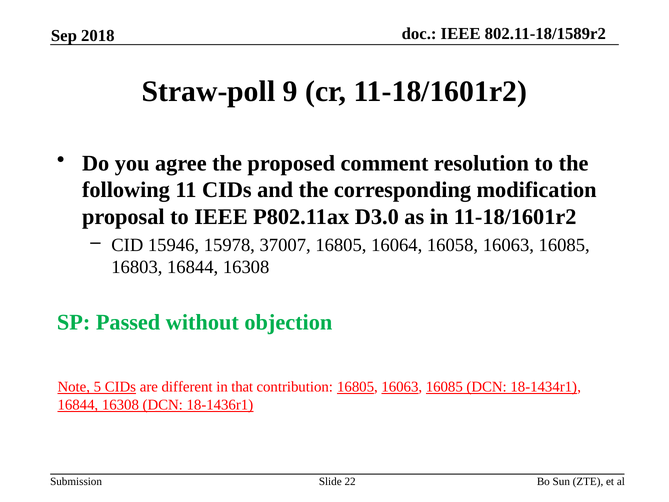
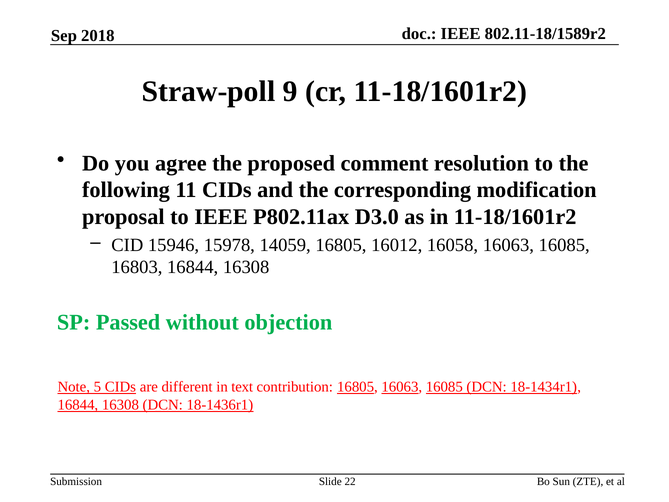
37007: 37007 -> 14059 (285, 245)
16064: 16064 -> 16012 (397, 245)
that: that -> text (242, 387)
